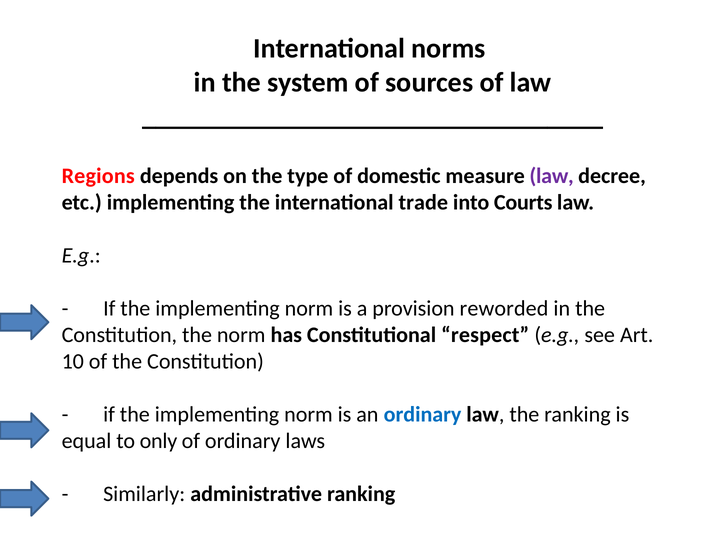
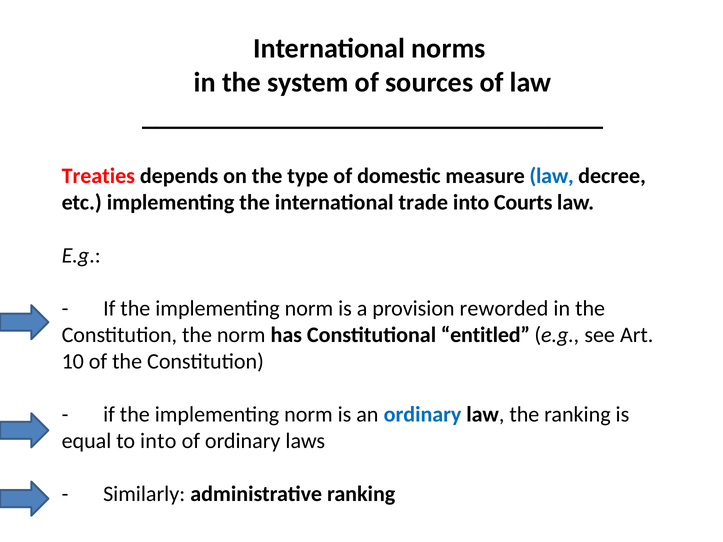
Regions: Regions -> Treaties (98, 176)
law colour: purple -> blue (552, 176)
respect: respect -> entitled (485, 335)
to only: only -> into (158, 441)
